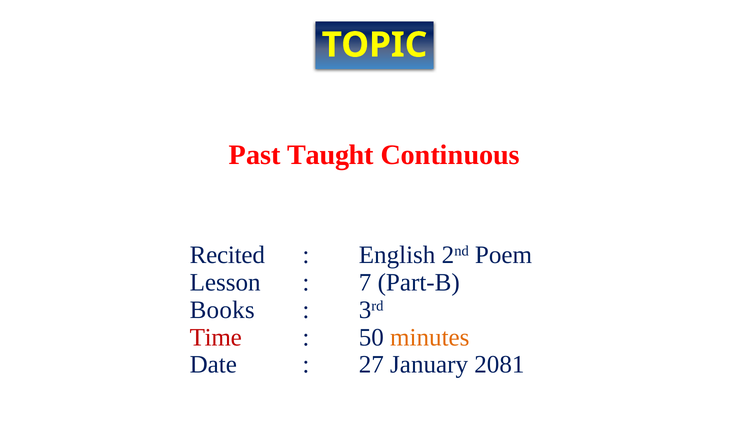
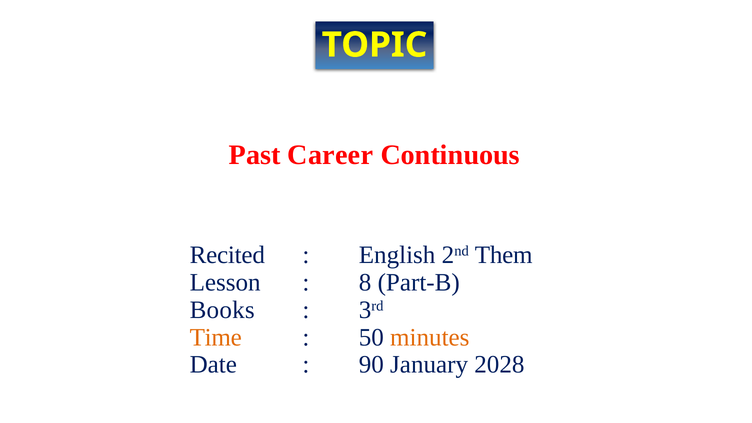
Taught: Taught -> Career (330, 155)
Poem: Poem -> Them (504, 255)
7: 7 -> 8 (365, 282)
Time colour: red -> orange (216, 337)
27: 27 -> 90 (371, 365)
2081: 2081 -> 2028 (499, 365)
